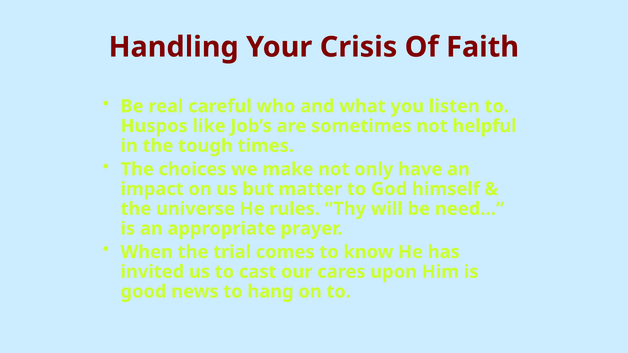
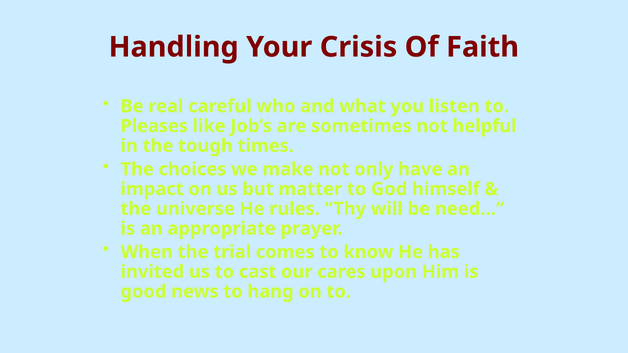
Huspos: Huspos -> Pleases (154, 126)
